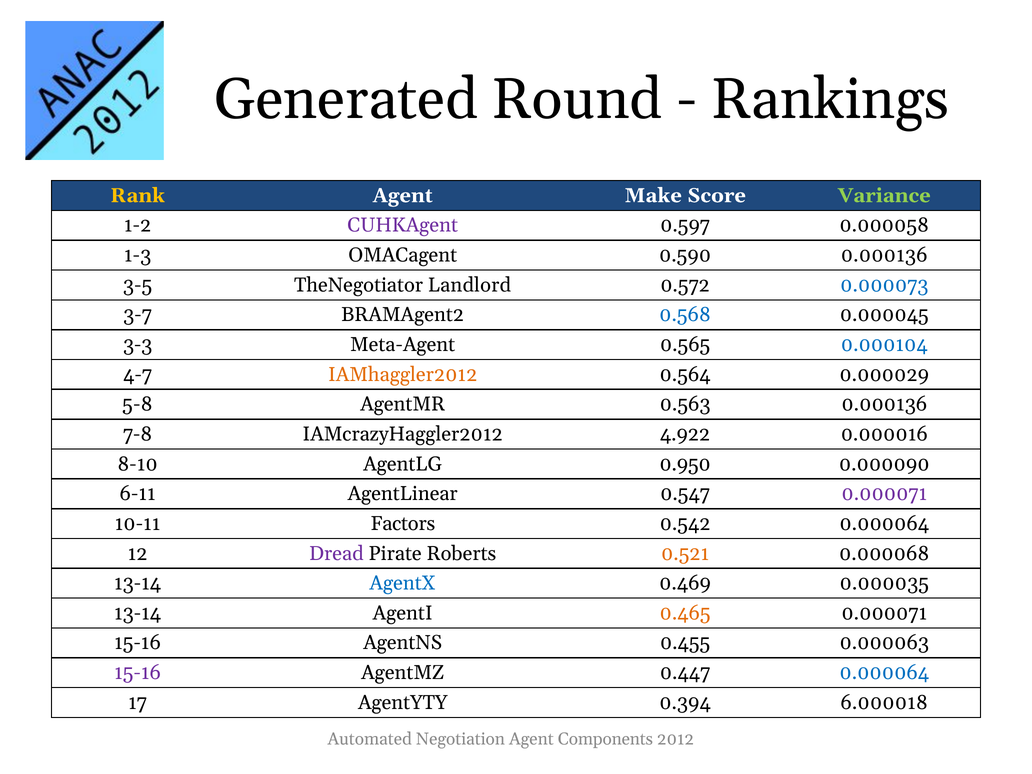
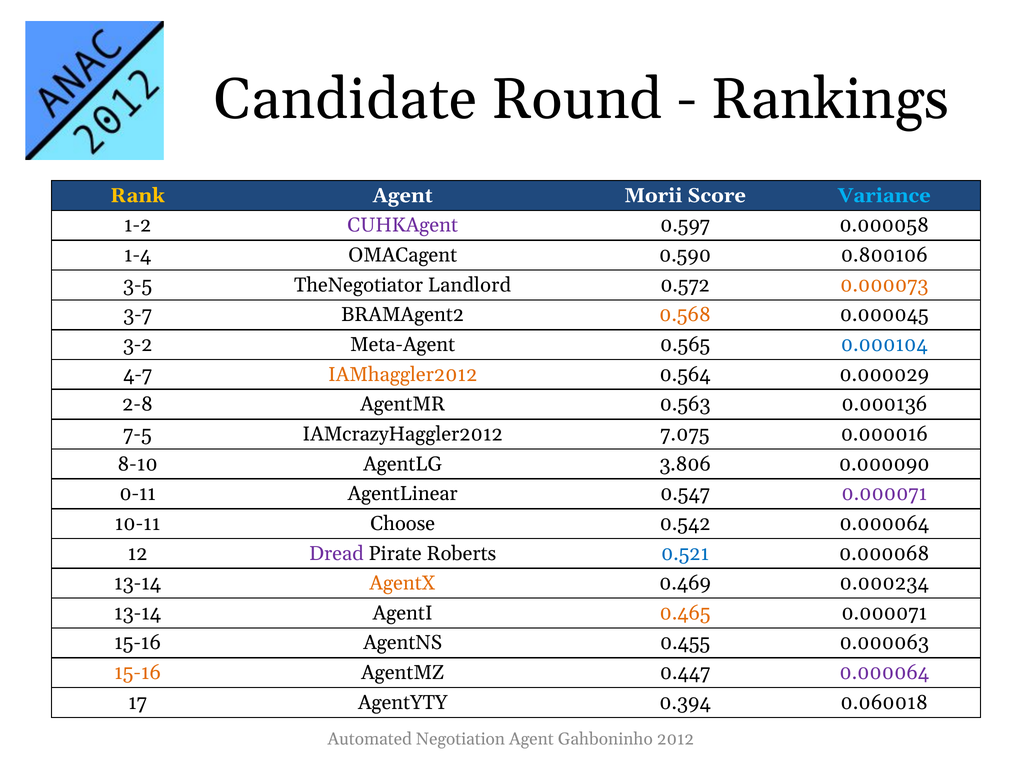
Generated: Generated -> Candidate (346, 99)
Make: Make -> Morii (653, 196)
Variance colour: light green -> light blue (884, 196)
1-3: 1-3 -> 1-4 (138, 255)
0.590 0.000136: 0.000136 -> 0.800106 (884, 255)
0.000073 colour: blue -> orange (884, 285)
0.568 colour: blue -> orange (685, 315)
3-3: 3-3 -> 3-2 (138, 345)
5-8: 5-8 -> 2-8 (138, 404)
7-8: 7-8 -> 7-5 (137, 434)
4.922: 4.922 -> 7.075 (685, 434)
0.950: 0.950 -> 3.806 (685, 464)
6-11: 6-11 -> 0-11 (138, 494)
Factors: Factors -> Choose (403, 524)
0.521 colour: orange -> blue (685, 553)
AgentX colour: blue -> orange (403, 583)
0.000035: 0.000035 -> 0.000234 (884, 583)
15-16 colour: purple -> orange (138, 673)
0.000064 colour: blue -> purple (884, 673)
6.000018: 6.000018 -> 0.060018 (884, 702)
Components: Components -> Gahboninho (605, 739)
